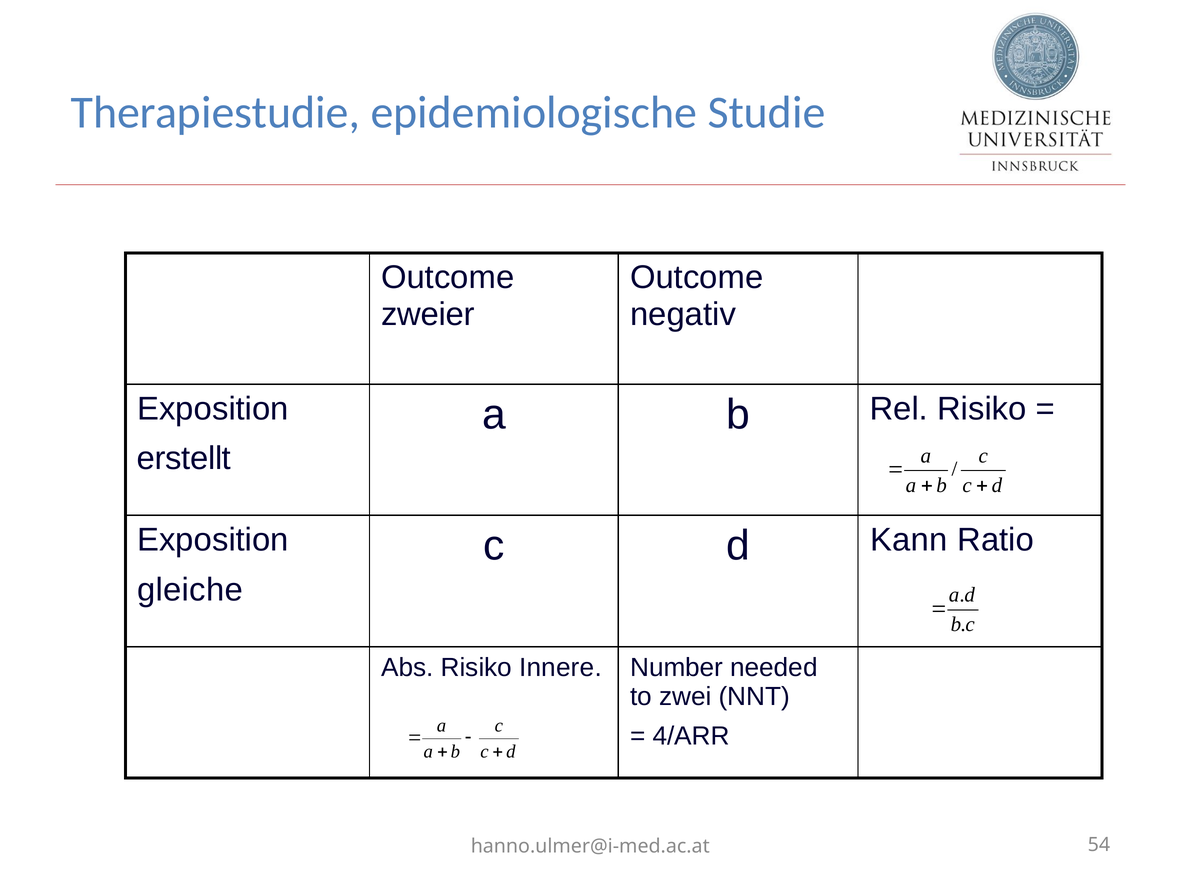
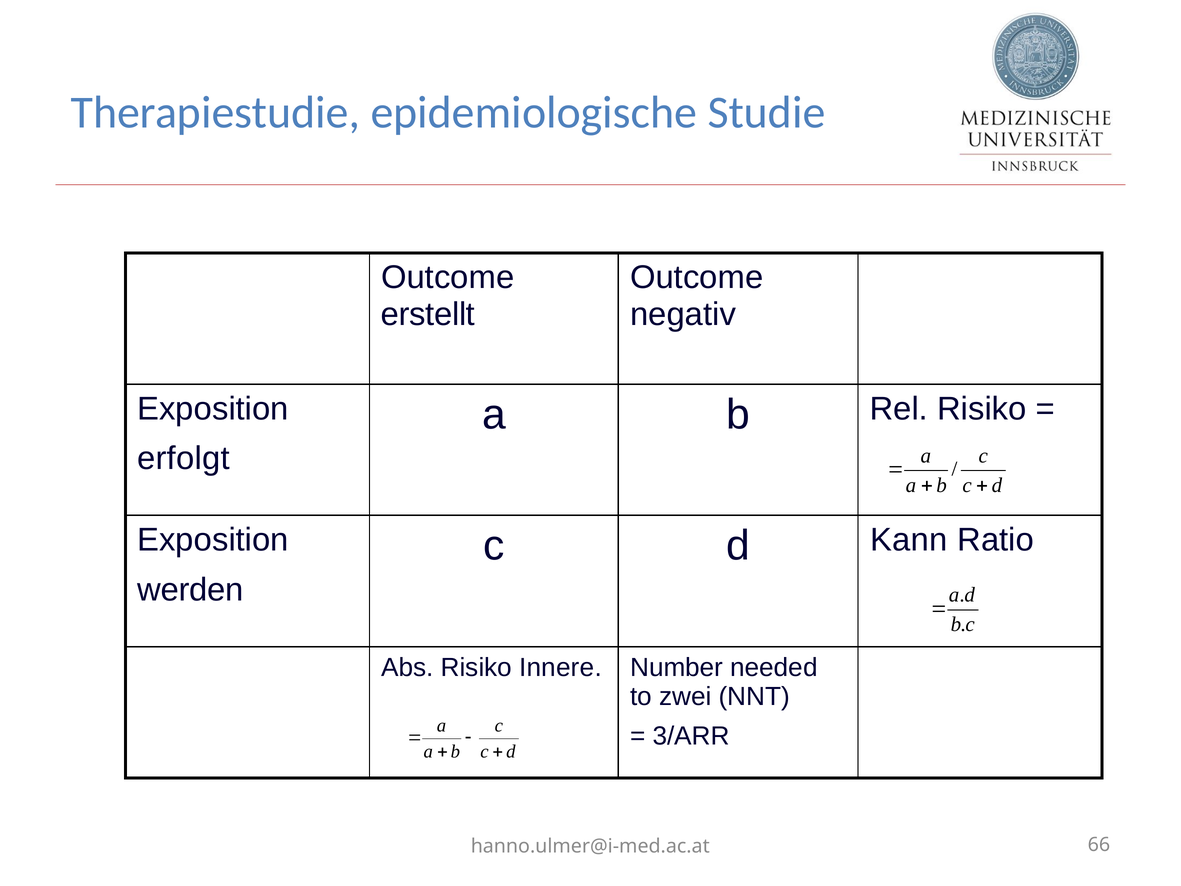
zweier: zweier -> erstellt (428, 314)
erstellt: erstellt -> erfolgt (184, 458)
gleiche: gleiche -> werden (190, 590)
4/ARR: 4/ARR -> 3/ARR (691, 736)
54: 54 -> 66 (1099, 844)
